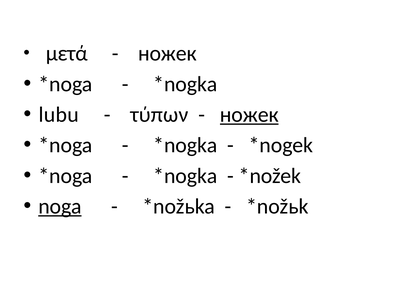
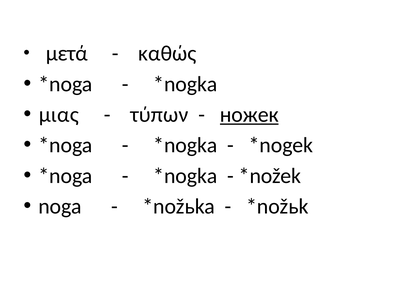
ножек: ножек -> καθώς (167, 53)
lubu: lubu -> μιας (59, 115)
noga underline: present -> none (60, 206)
